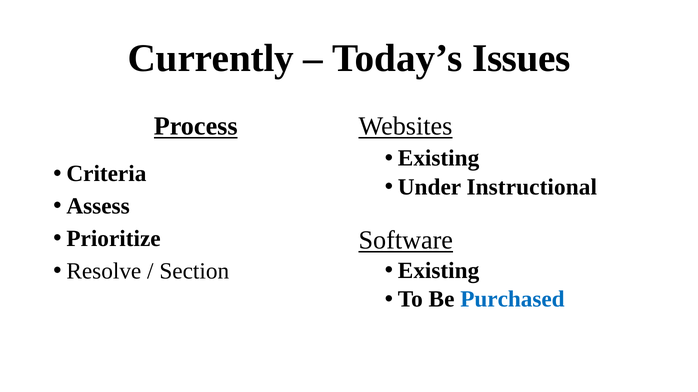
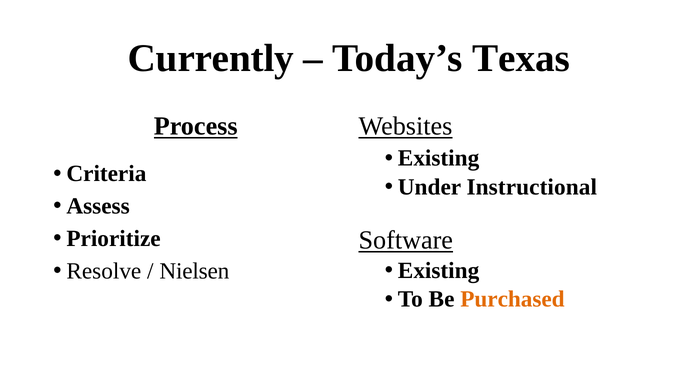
Issues: Issues -> Texas (521, 59)
Section: Section -> Nielsen (194, 271)
Purchased colour: blue -> orange (512, 300)
